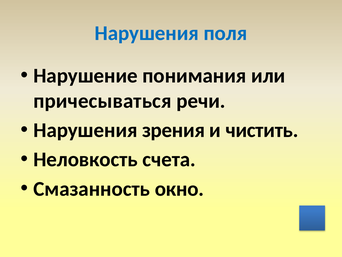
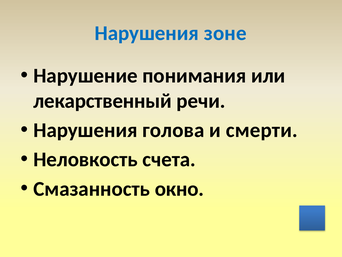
поля: поля -> зоне (225, 33)
причесываться: причесываться -> лекарственный (103, 101)
зрения: зрения -> голова (173, 130)
чистить: чистить -> смерти (262, 130)
